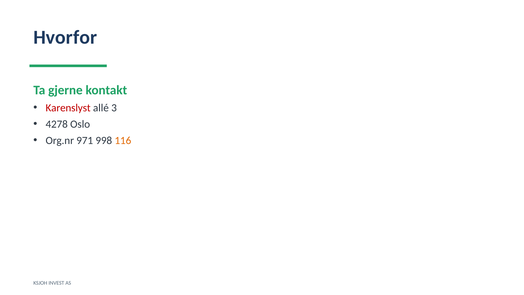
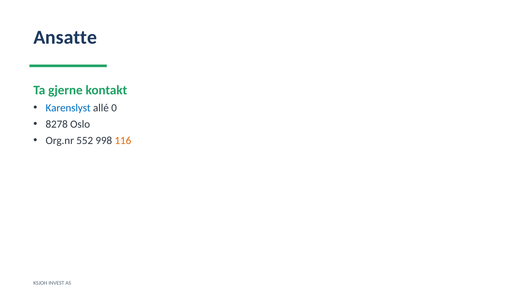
Hvorfor: Hvorfor -> Ansatte (65, 37)
Karenslyst colour: red -> blue (68, 108)
3: 3 -> 0 (114, 108)
4278: 4278 -> 8278 (57, 124)
971: 971 -> 552 (85, 141)
